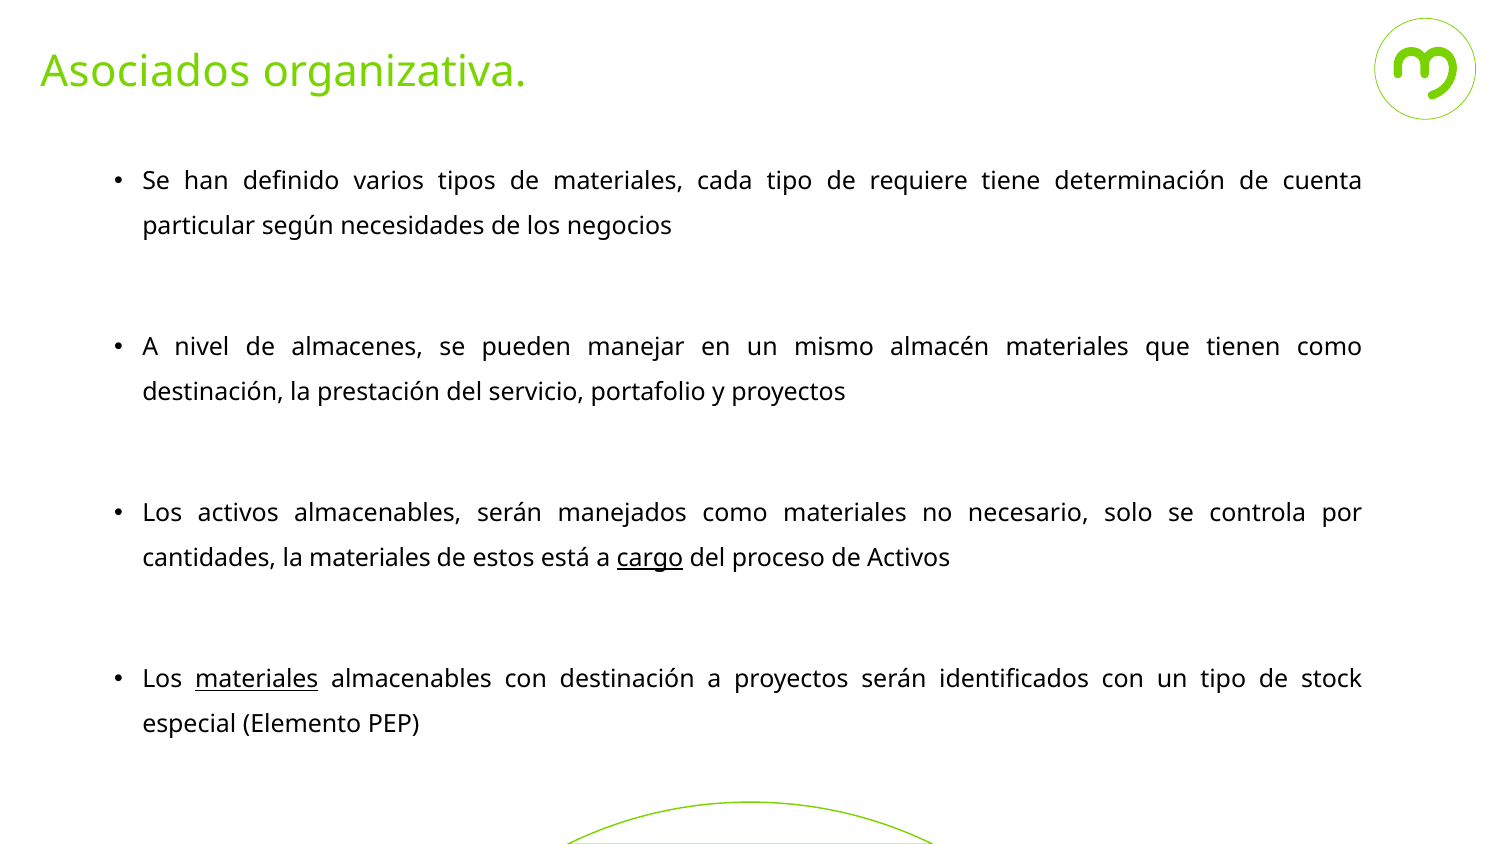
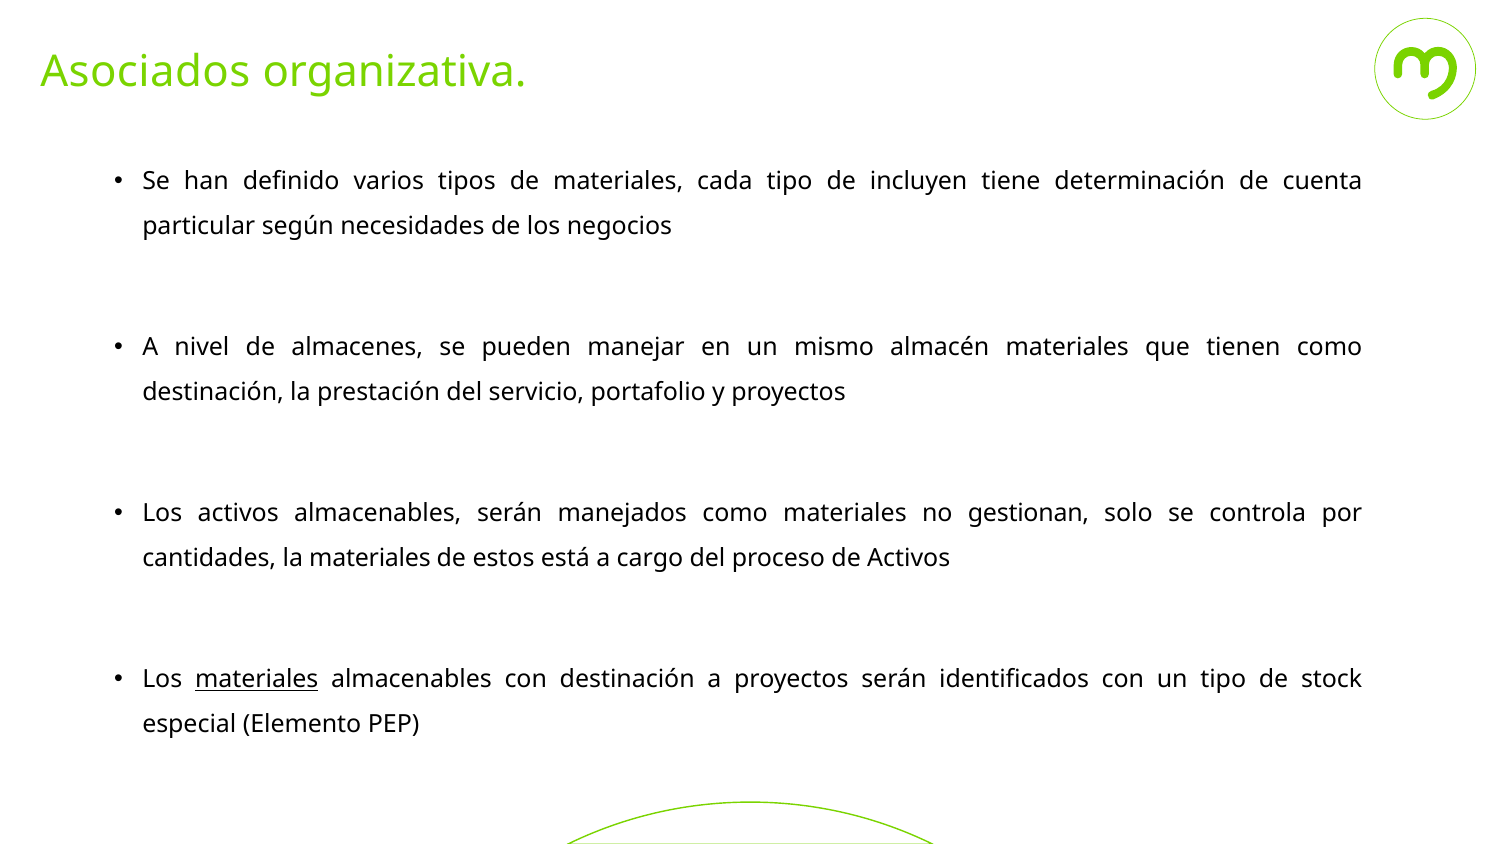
requiere: requiere -> incluyen (919, 181)
necesario: necesario -> gestionan (1029, 513)
cargo underline: present -> none (650, 558)
